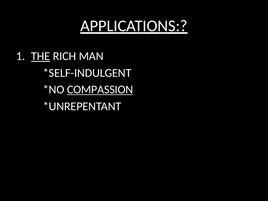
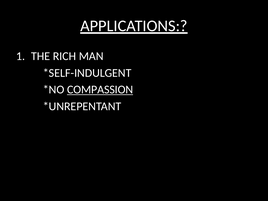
THE underline: present -> none (41, 56)
